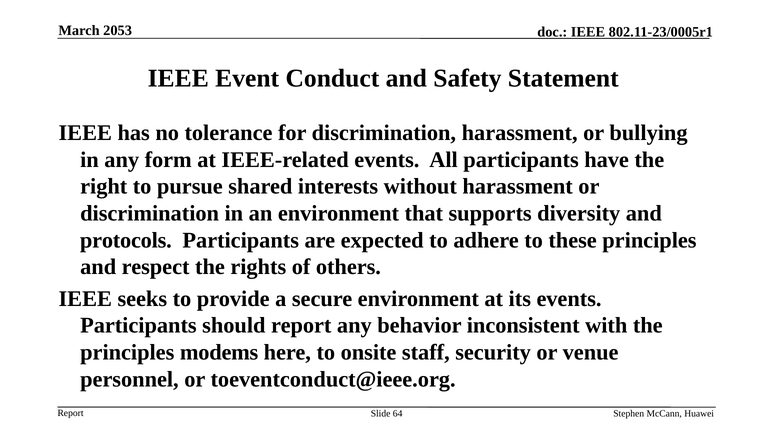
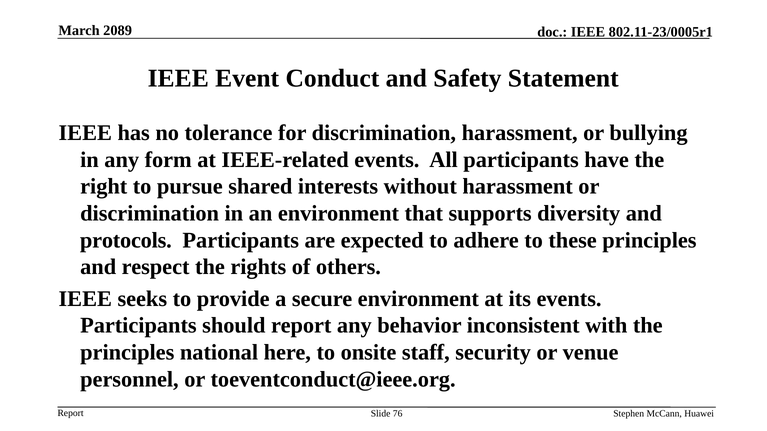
2053: 2053 -> 2089 (118, 30)
modems: modems -> national (219, 353)
64: 64 -> 76 (398, 414)
